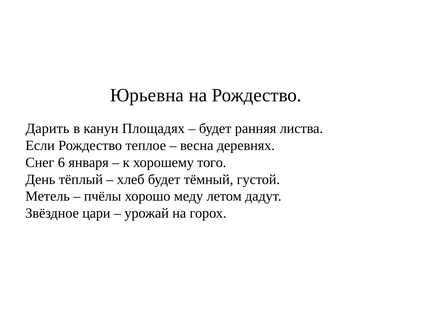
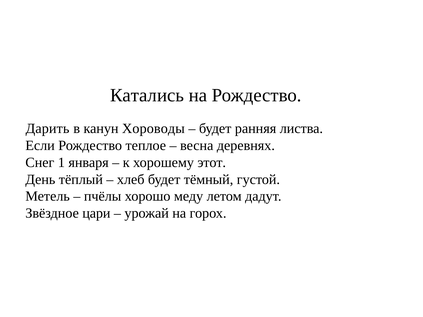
Юрьевна: Юрьевна -> Катались (147, 95)
Площадях: Площадях -> Хороводы (153, 129)
6: 6 -> 1 (61, 163)
того: того -> этот (212, 163)
